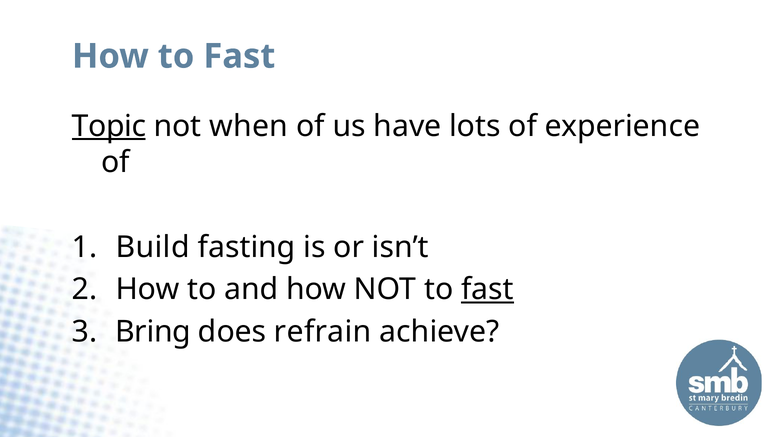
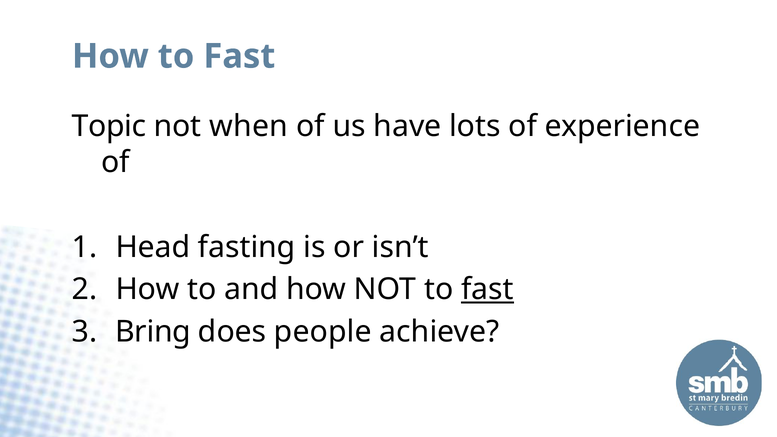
Topic underline: present -> none (109, 126)
Build: Build -> Head (153, 247)
refrain: refrain -> people (323, 332)
